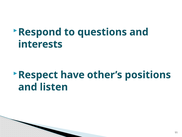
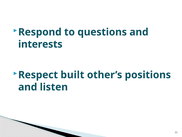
have: have -> built (72, 75)
